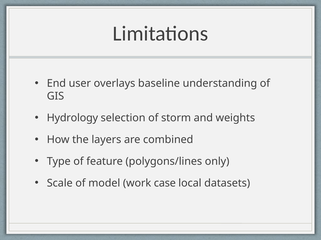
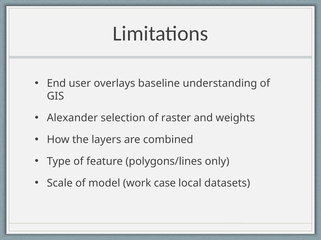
Hydrology: Hydrology -> Alexander (72, 118)
storm: storm -> raster (176, 118)
